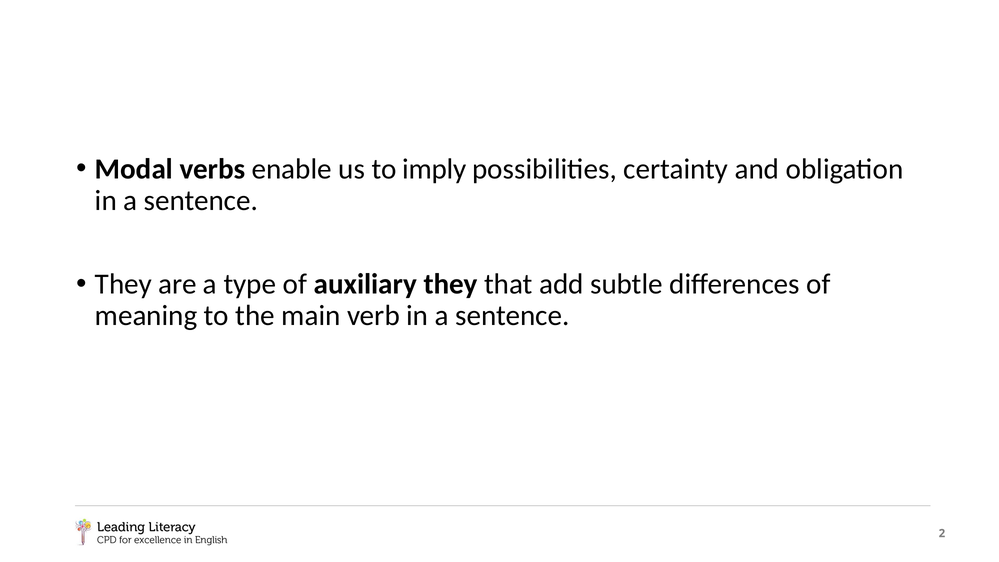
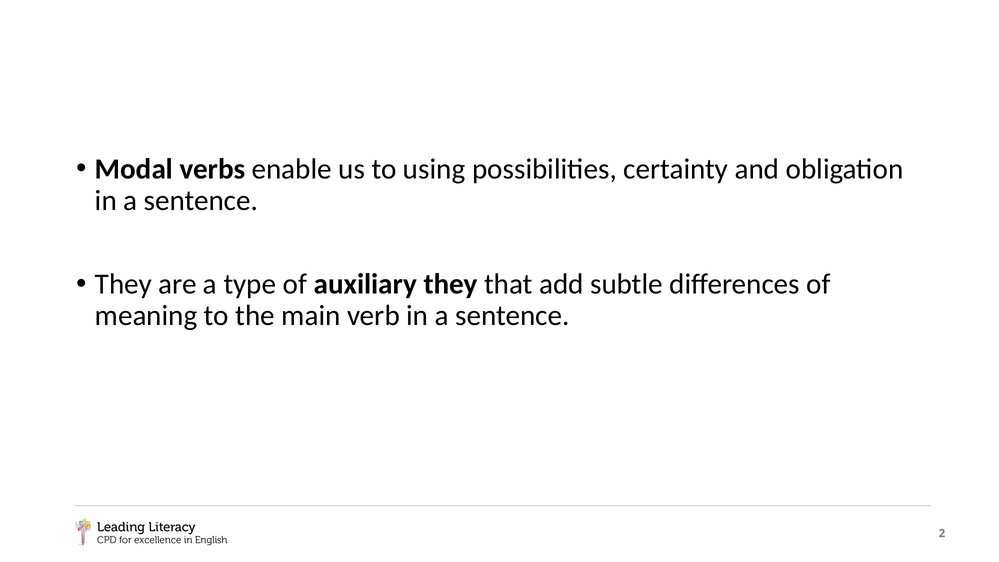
imply: imply -> using (434, 169)
